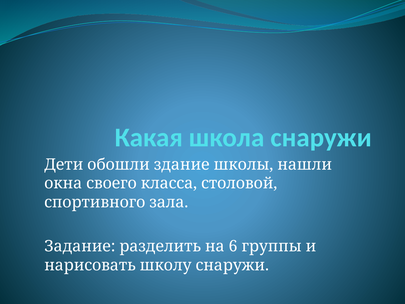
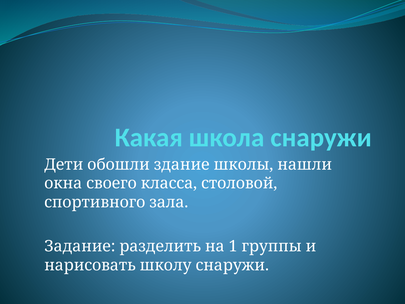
6: 6 -> 1 (233, 246)
